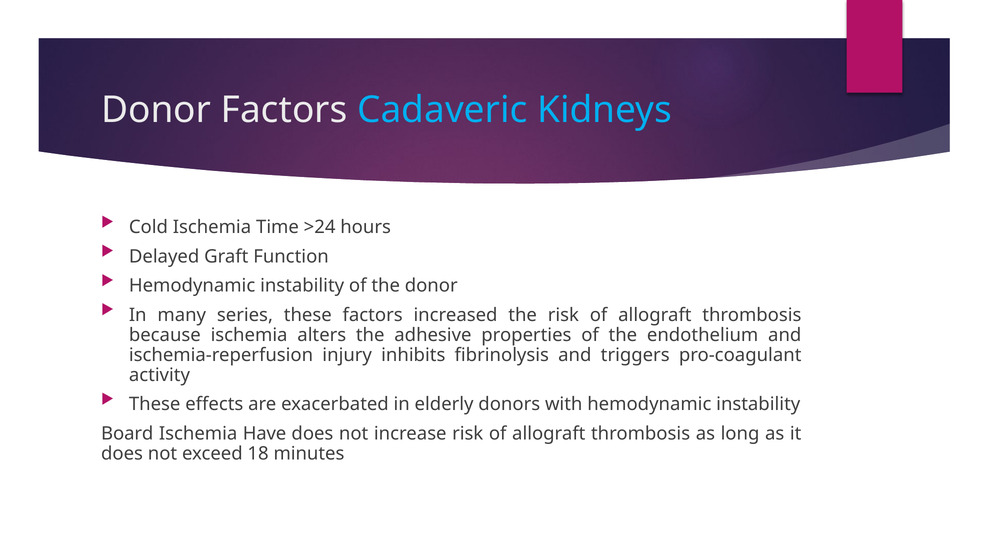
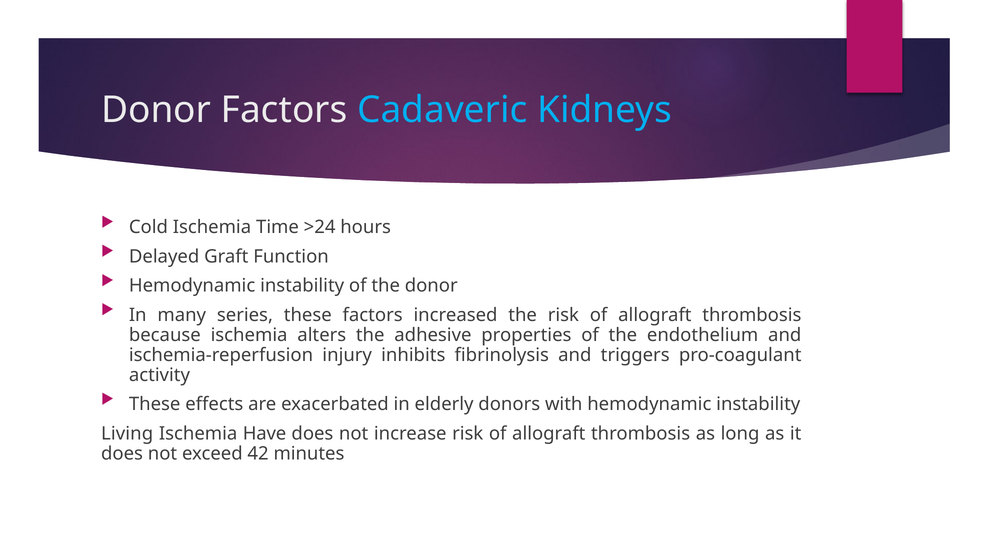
Board: Board -> Living (127, 434)
18: 18 -> 42 (258, 454)
